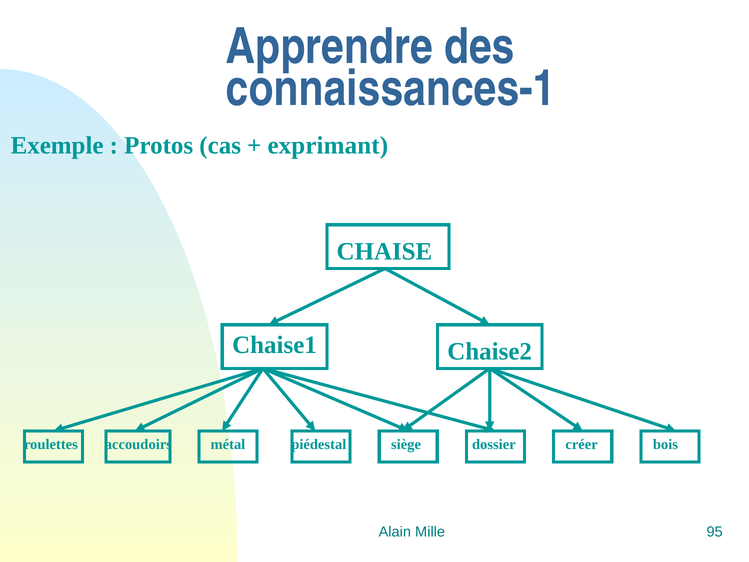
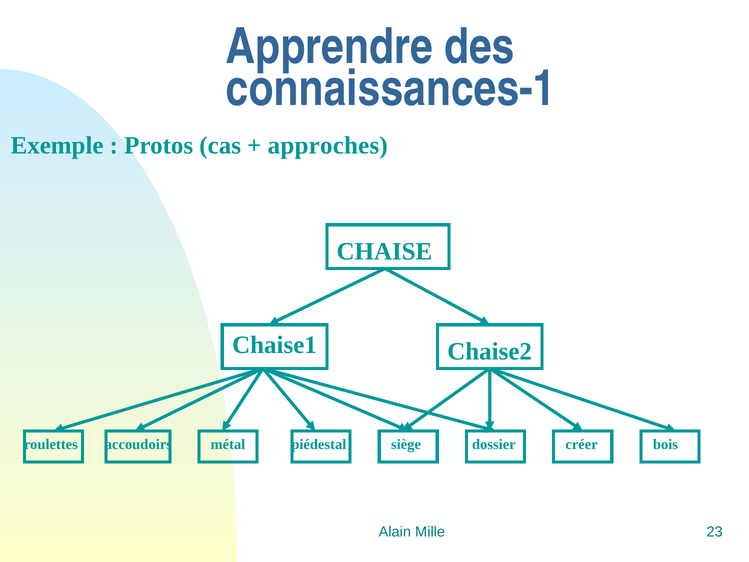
exprimant: exprimant -> approches (328, 145)
95: 95 -> 23 (715, 532)
